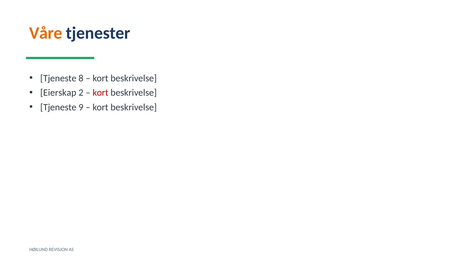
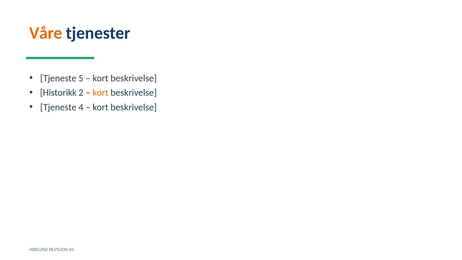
8: 8 -> 5 (81, 78)
Eierskap: Eierskap -> Historikk (58, 93)
kort colour: red -> orange (101, 93)
9: 9 -> 4 (81, 107)
